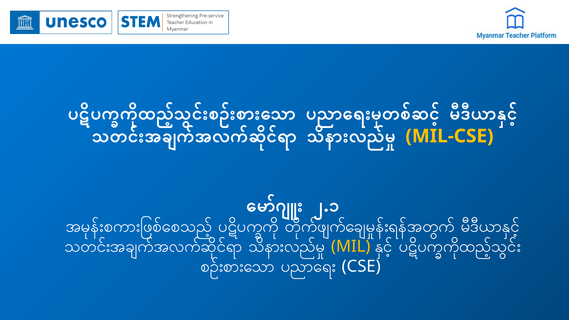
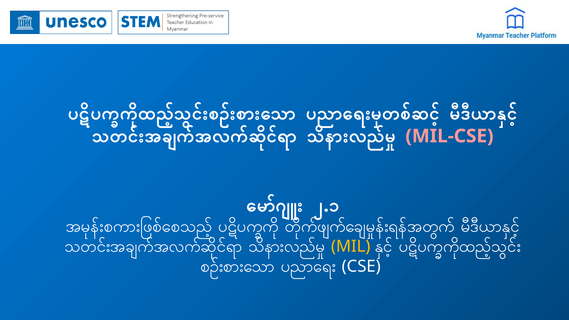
MIL-CSE colour: yellow -> pink (449, 136)
